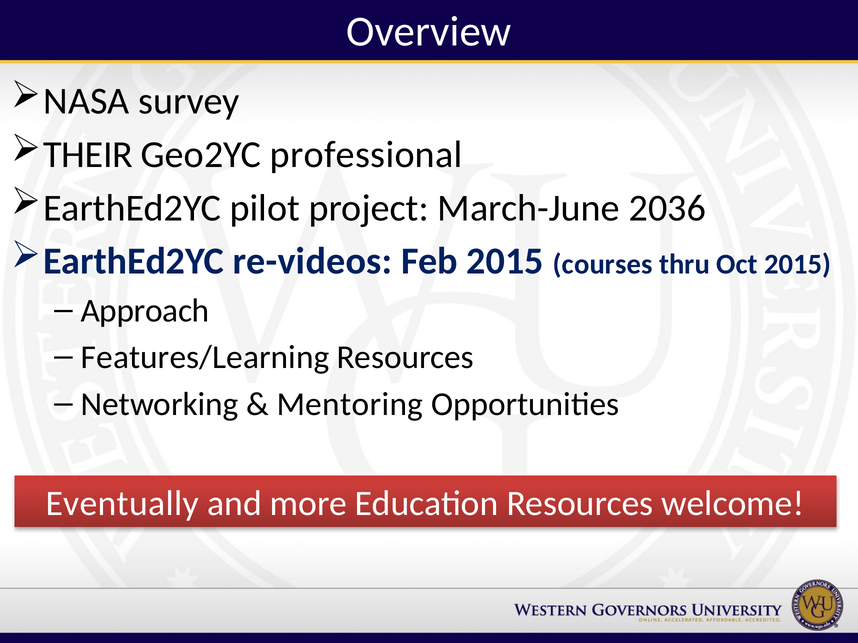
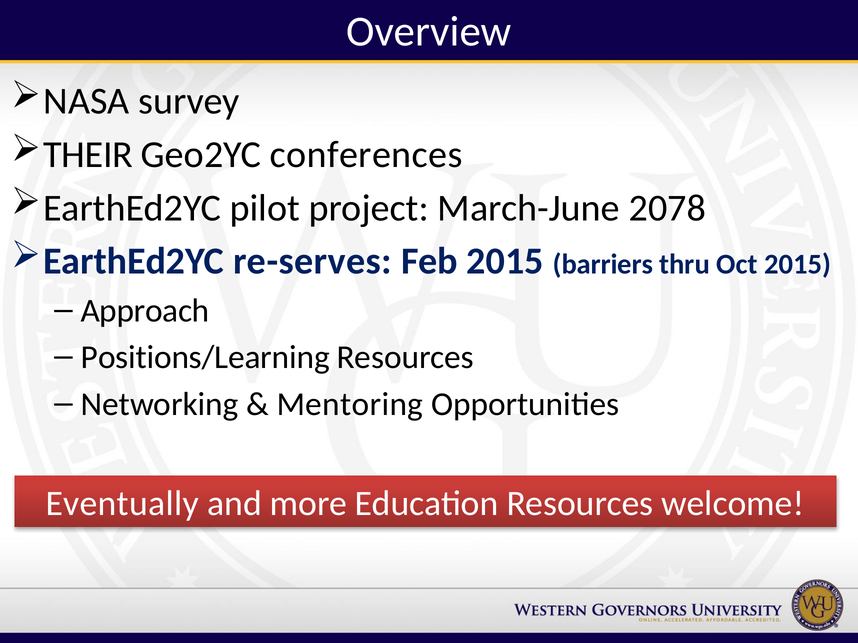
professional: professional -> conferences (366, 155)
2036: 2036 -> 2078 (667, 208)
re-videos: re-videos -> re-serves (312, 262)
courses: courses -> barriers (603, 265)
Features/Learning: Features/Learning -> Positions/Learning (205, 358)
